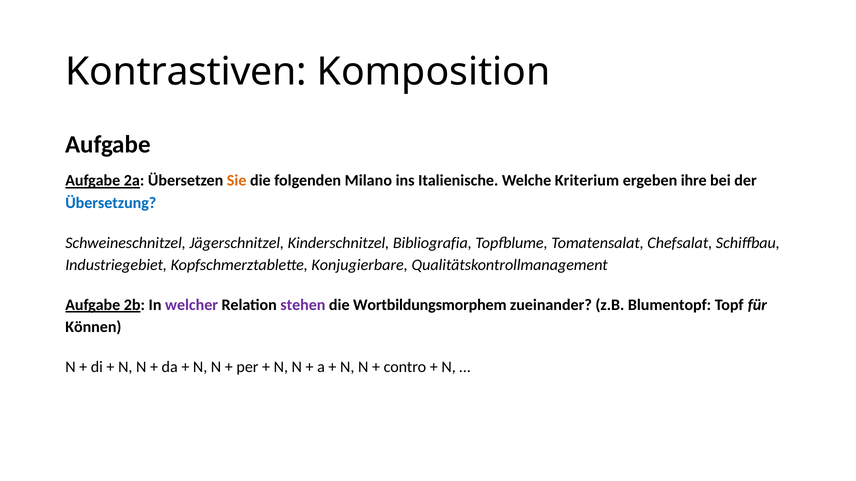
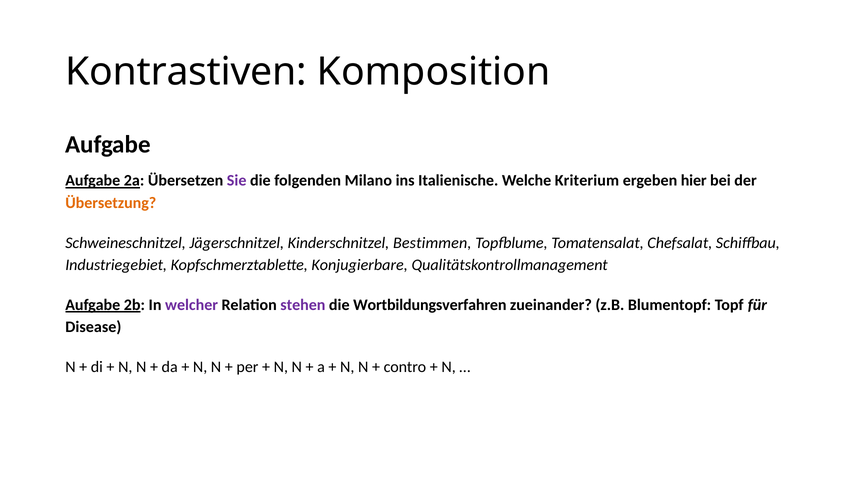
Sie colour: orange -> purple (237, 181)
ihre: ihre -> hier (694, 181)
Übersetzung colour: blue -> orange (111, 203)
Bibliografia: Bibliografia -> Bestimmen (432, 243)
Wortbildungsmorphem: Wortbildungsmorphem -> Wortbildungsverfahren (430, 305)
Können: Können -> Disease (93, 327)
